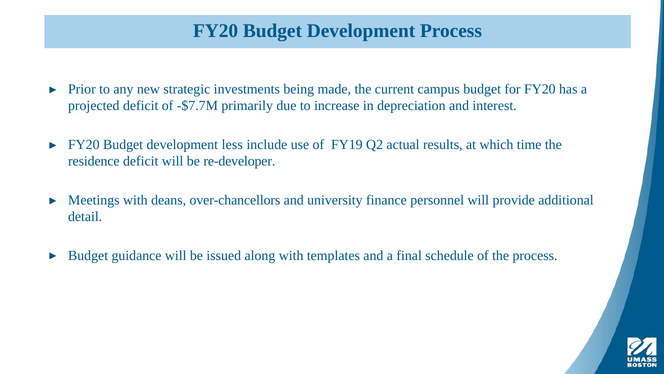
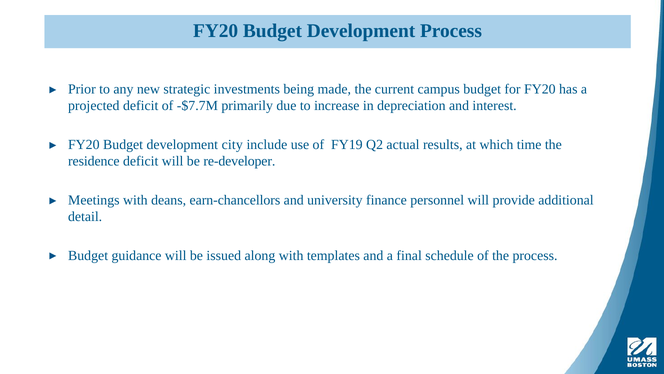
less: less -> city (232, 145)
over-chancellors: over-chancellors -> earn-chancellors (235, 200)
